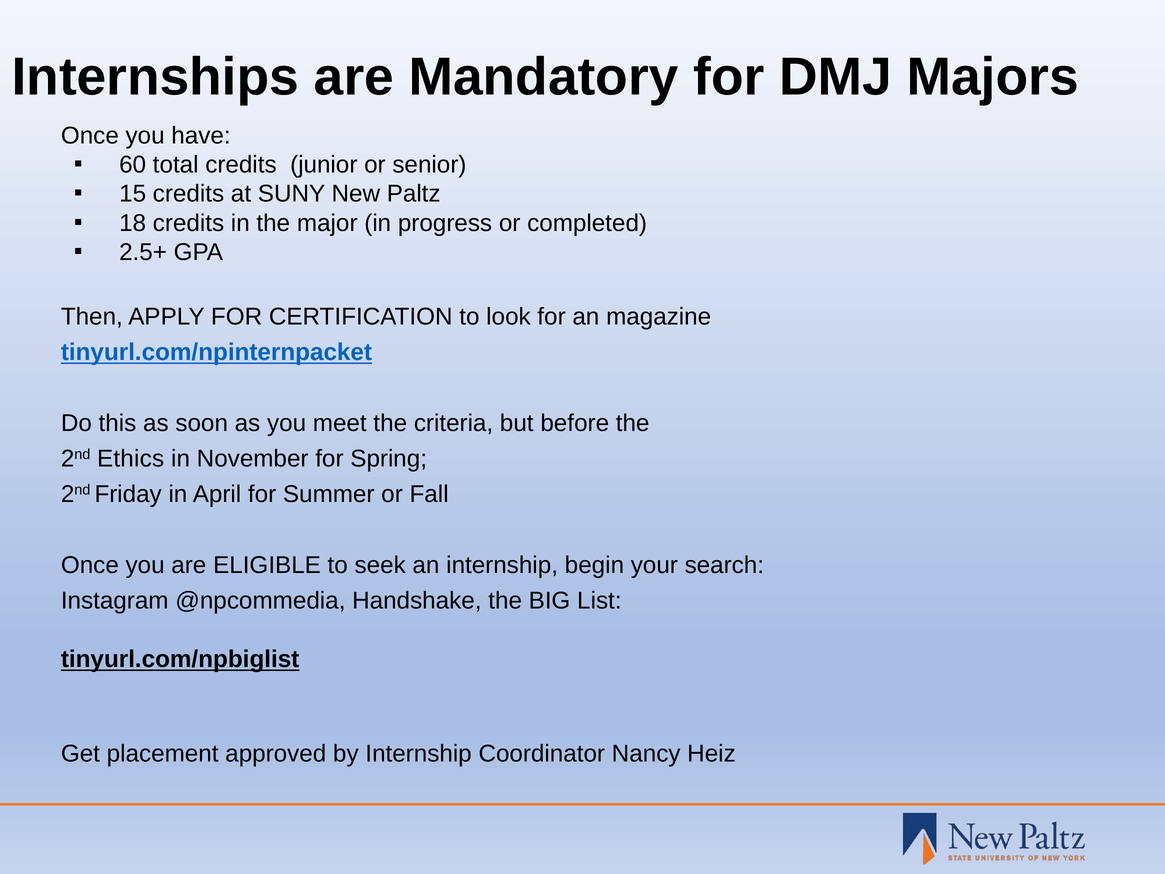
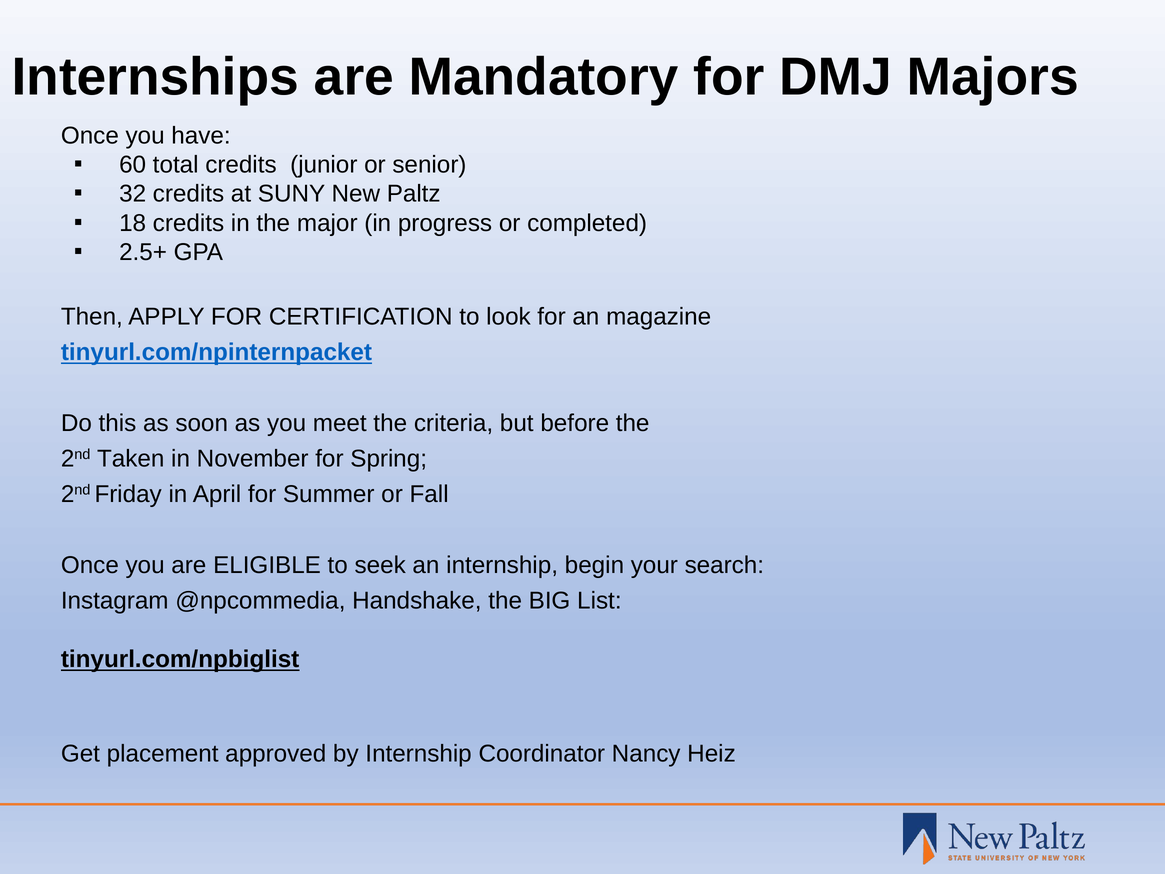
15: 15 -> 32 (133, 194)
Ethics: Ethics -> Taken (131, 459)
